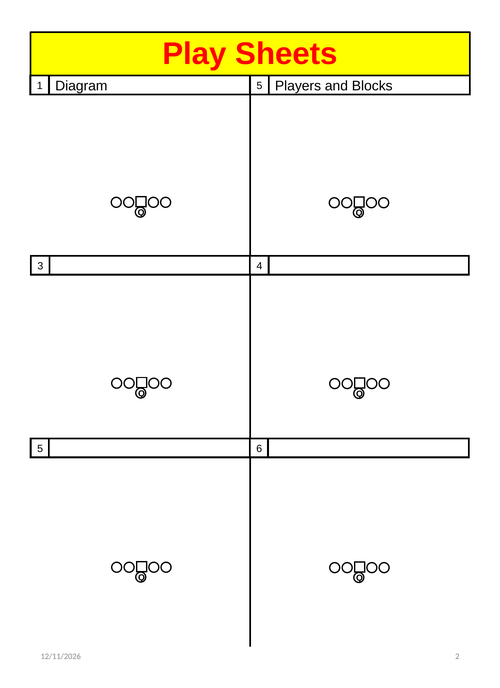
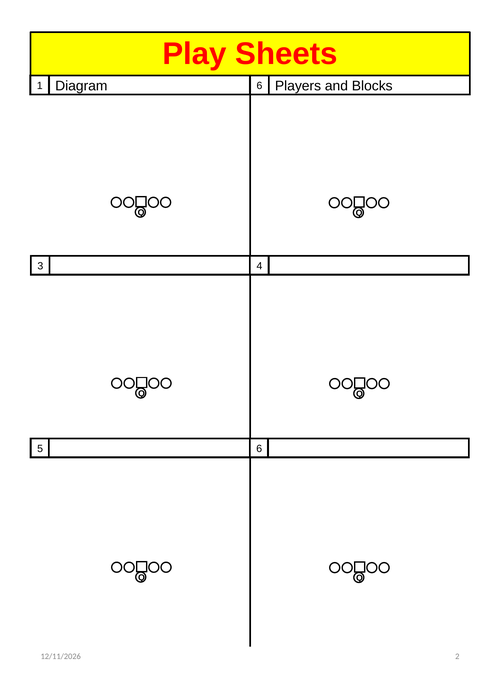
Diagram 5: 5 -> 6 (259, 86)
